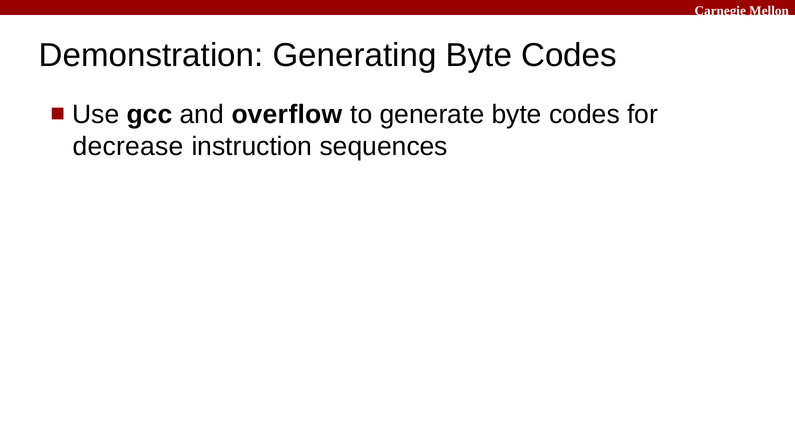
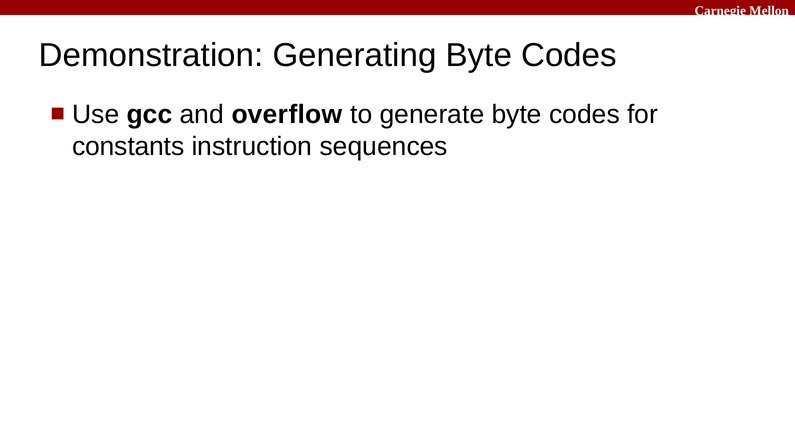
decrease: decrease -> constants (128, 146)
